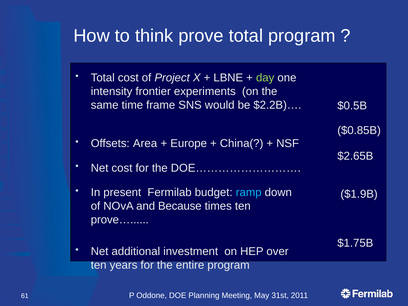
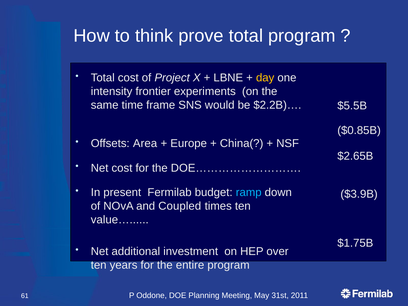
day colour: light green -> yellow (265, 78)
$0.5B: $0.5B -> $5.5B (352, 106)
$1.9B: $1.9B -> $3.9B (359, 194)
Because: Because -> Coupled (180, 206)
prove…: prove… -> value… (120, 220)
